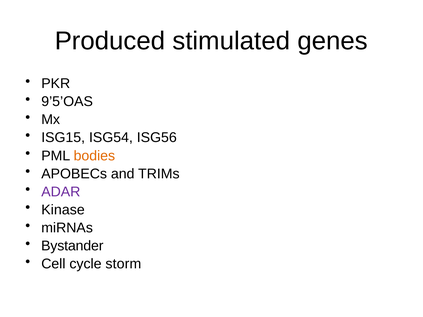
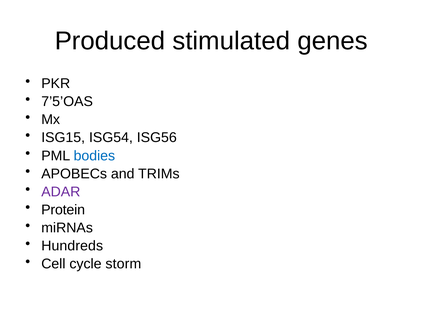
9’5’OAS: 9’5’OAS -> 7’5’OAS (67, 102)
bodies colour: orange -> blue (94, 156)
Kinase: Kinase -> Protein (63, 210)
Bystander: Bystander -> Hundreds (72, 246)
